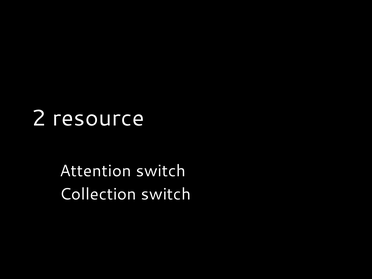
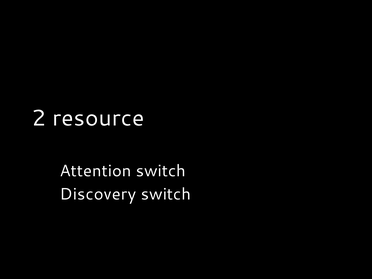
Collection: Collection -> Discovery (98, 194)
